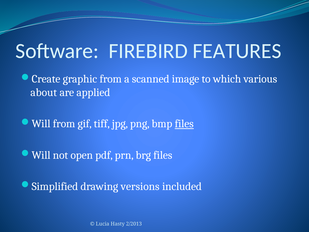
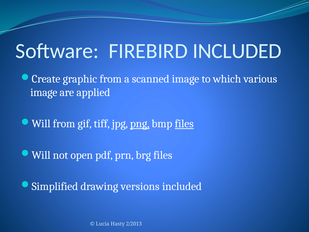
FIREBIRD FEATURES: FEATURES -> INCLUDED (237, 51)
about: about -> image (44, 92)
png underline: none -> present (140, 124)
